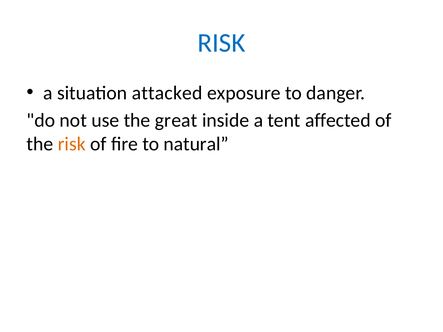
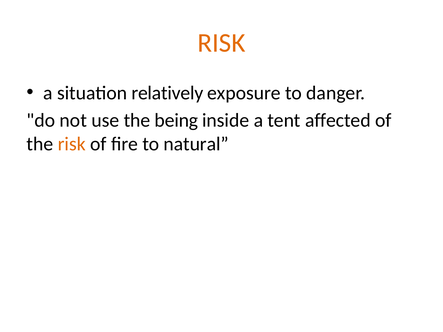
RISK colour: blue -> orange (221, 43)
attacked: attacked -> relatively (167, 93)
great: great -> being (176, 121)
